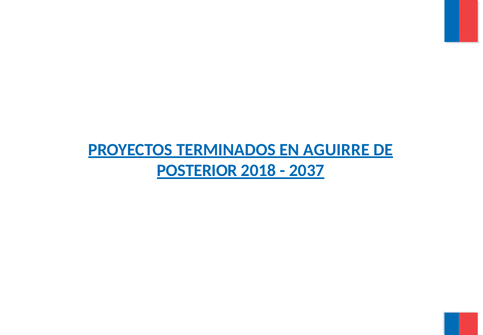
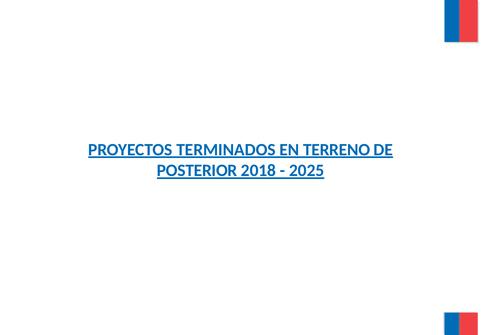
AGUIRRE: AGUIRRE -> TERRENO (337, 149)
2037: 2037 -> 2025 (307, 170)
